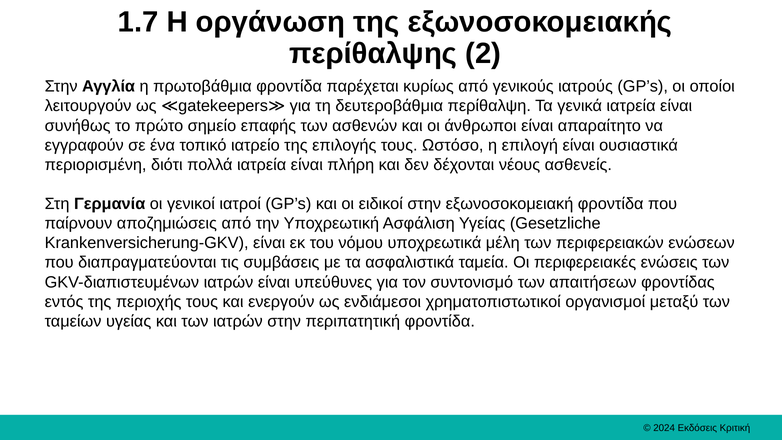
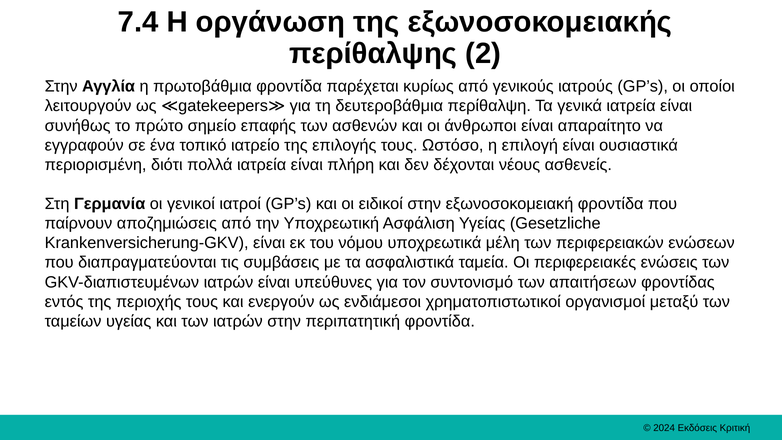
1.7: 1.7 -> 7.4 (138, 22)
